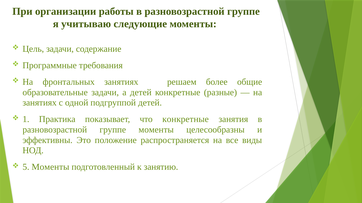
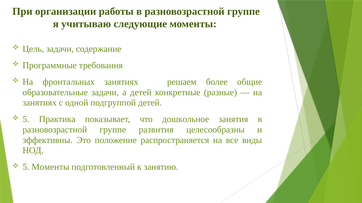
1: 1 -> 5 (26, 120)
что конкретные: конкретные -> дошкольное (186, 120)
группе моменты: моменты -> развития (156, 130)
